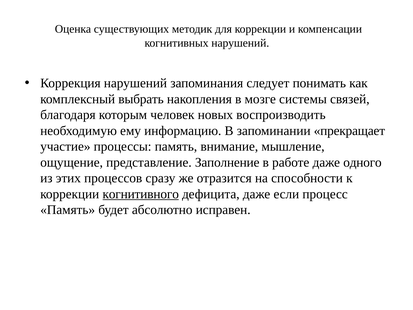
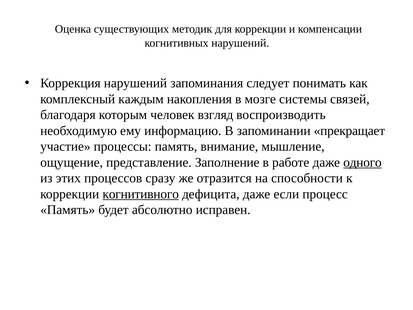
выбрать: выбрать -> каждым (141, 99)
новых: новых -> взгляд (215, 115)
одного underline: none -> present (362, 162)
